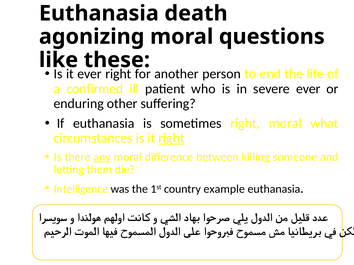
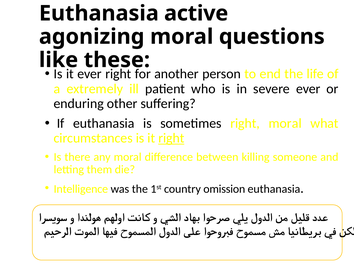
death: death -> active (196, 13)
confirmed: confirmed -> extremely (95, 89)
any underline: present -> none (102, 157)
example: example -> omission (224, 189)
